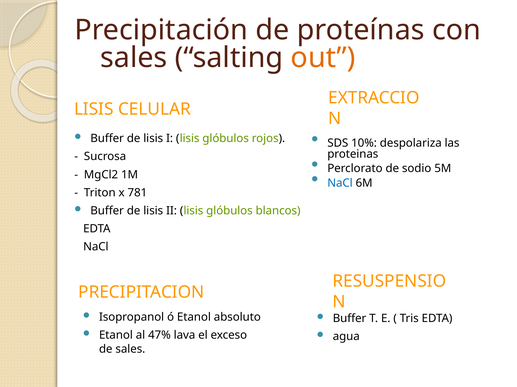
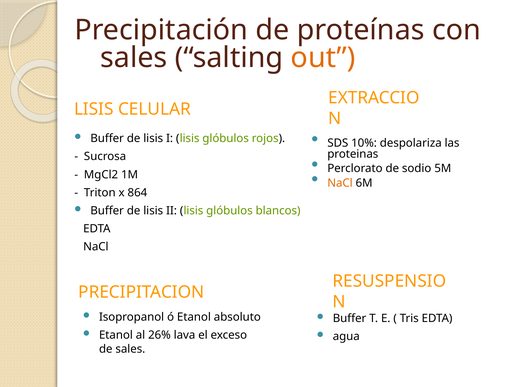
NaCl colour: blue -> orange (340, 183)
781: 781 -> 864 (137, 193)
47%: 47% -> 26% (159, 336)
